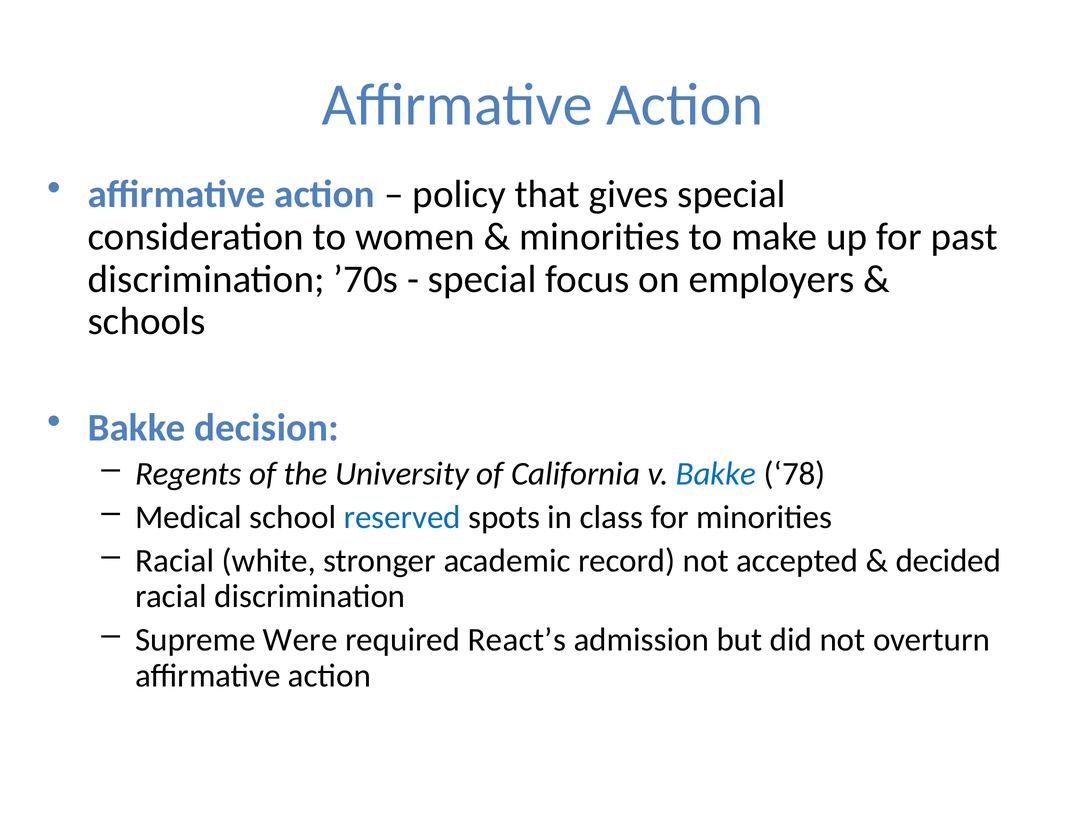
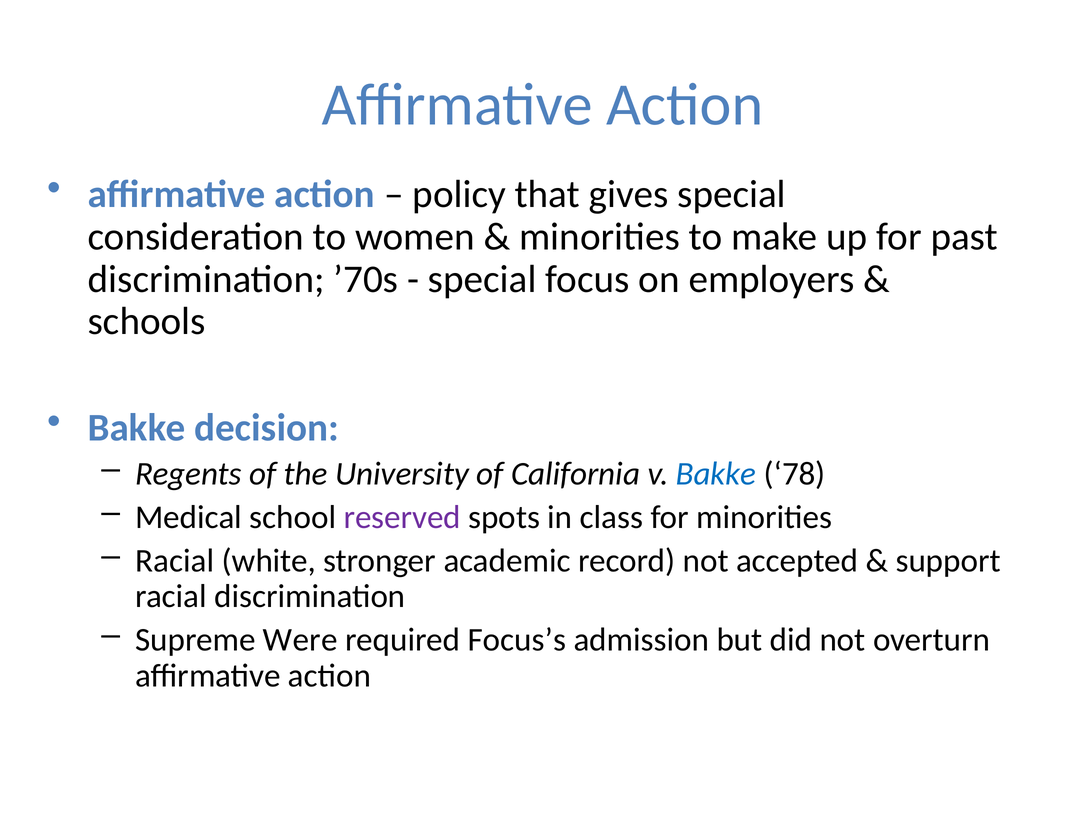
reserved colour: blue -> purple (402, 517)
decided: decided -> support (948, 561)
React’s: React’s -> Focus’s (517, 640)
